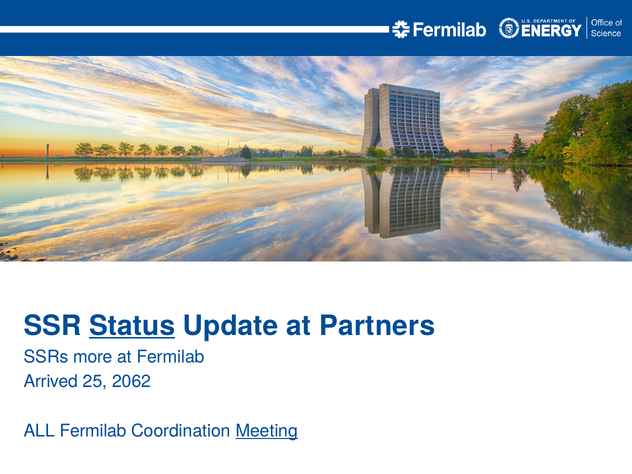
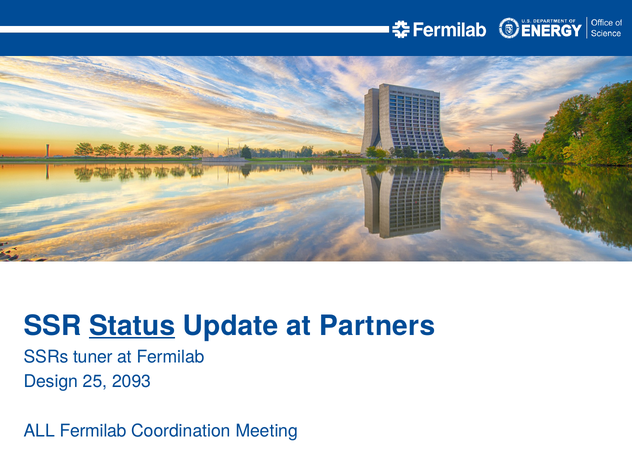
more: more -> tuner (93, 357)
Arrived: Arrived -> Design (51, 382)
2062: 2062 -> 2093 (132, 382)
Meeting underline: present -> none (267, 431)
